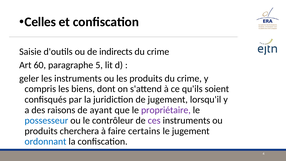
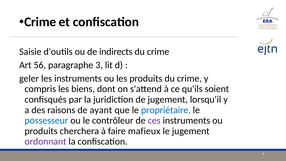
Celles: Celles -> Crime (40, 22)
60: 60 -> 56 (40, 65)
5: 5 -> 3 (99, 65)
propriétaire colour: purple -> blue (166, 110)
certains: certains -> mafieux (144, 131)
ordonnant colour: blue -> purple (45, 141)
